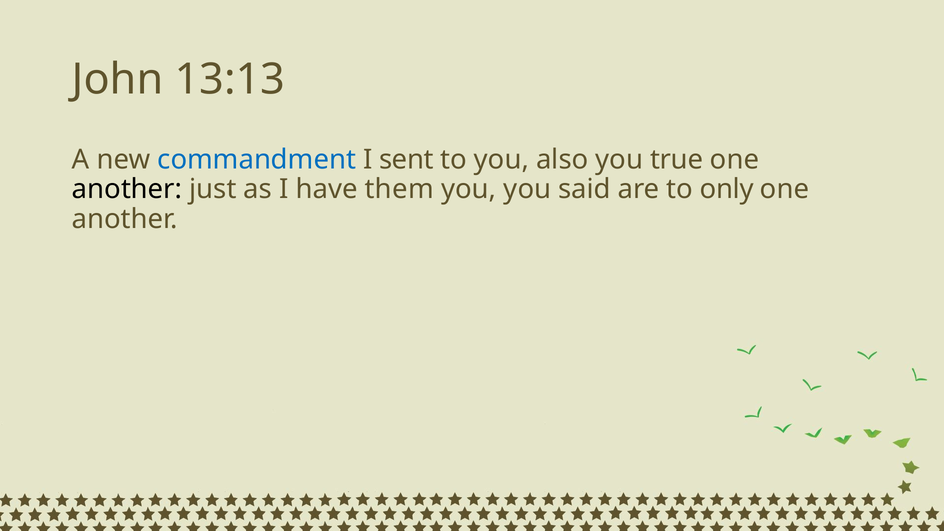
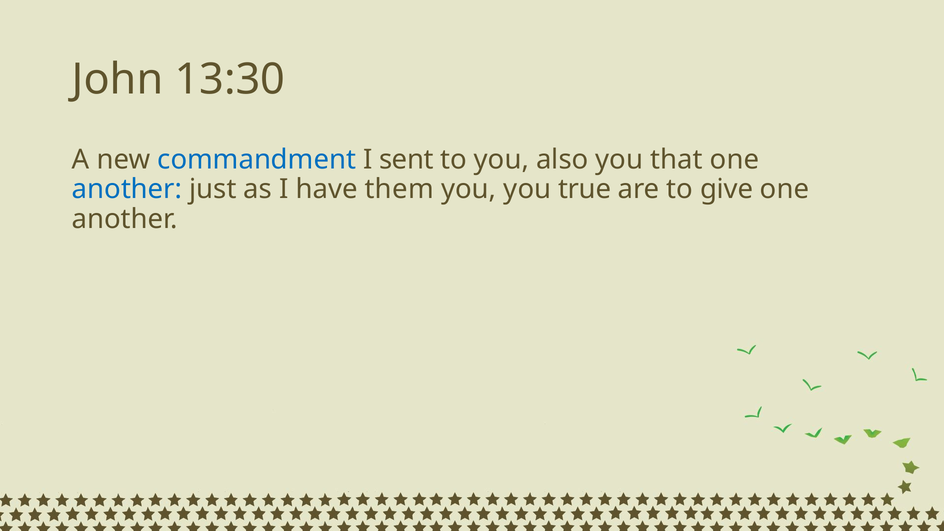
13:13: 13:13 -> 13:30 (230, 79)
true: true -> that (676, 160)
another colour: black -> blue (127, 189)
said: said -> true (585, 189)
only: only -> give (727, 189)
